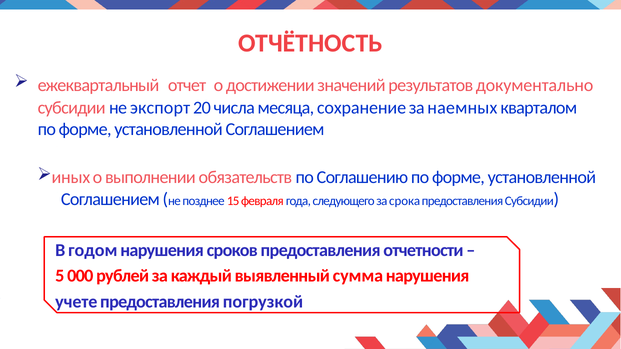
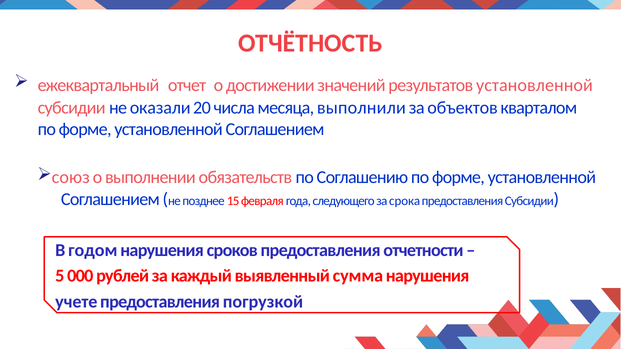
результатов документально: документально -> установленной (534, 85)
экспорт: экспорт -> оказали (160, 108)
сохранение: сохранение -> выполнили (361, 108)
наемных: наемных -> объектов (463, 108)
иных: иных -> союз (71, 178)
